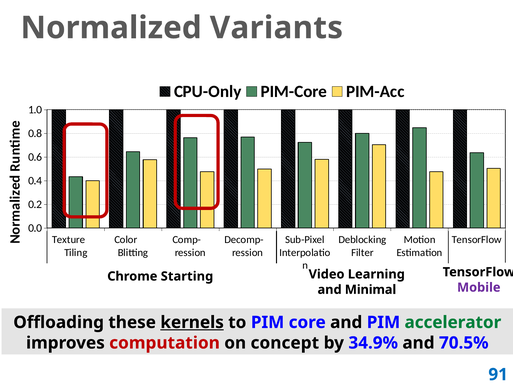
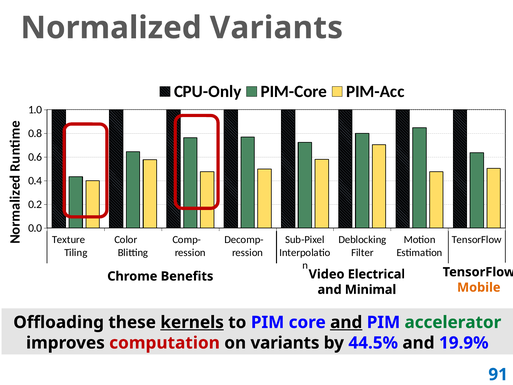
Starting: Starting -> Benefits (187, 276)
Learning: Learning -> Electrical (376, 274)
Mobile colour: purple -> orange (479, 287)
and underline: none -> present (346, 322)
on concept: concept -> variants (285, 343)
34.9%: 34.9% -> 44.5% (373, 343)
70.5%: 70.5% -> 19.9% (464, 343)
